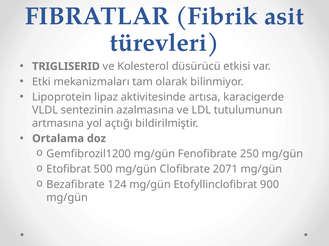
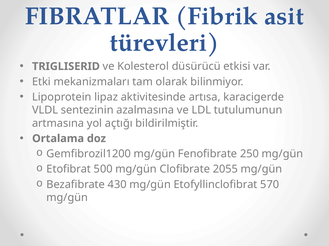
2071: 2071 -> 2055 (225, 170)
124: 124 -> 430 (117, 185)
900: 900 -> 570 (270, 185)
